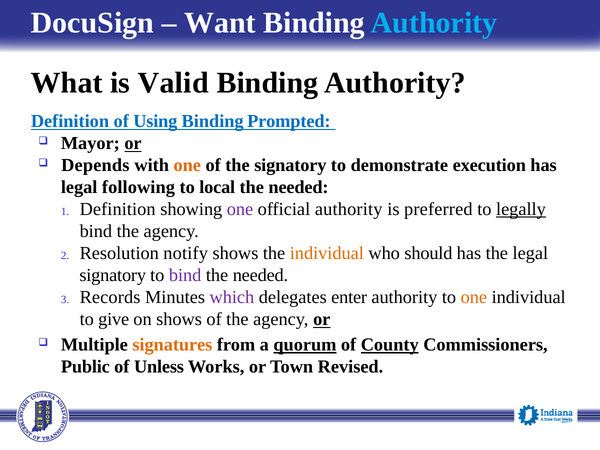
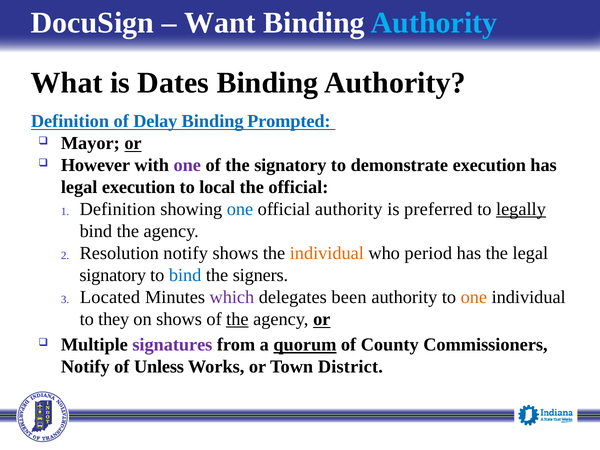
Valid: Valid -> Dates (173, 83)
Using: Using -> Delay (155, 121)
Depends: Depends -> However (95, 165)
one colour: orange -> purple (187, 165)
legal following: following -> execution (139, 187)
needed: needed -> official (298, 187)
one colour: purple -> blue (240, 209)
should: should -> period (428, 253)
bind colour: purple -> blue (185, 275)
needed: needed -> signers (260, 275)
Records: Records -> Located (110, 297)
enter: enter -> been (349, 297)
give: give -> they (114, 319)
the underline: none -> present (237, 319)
signatures colour: orange -> purple (172, 345)
County underline: present -> none (390, 345)
Public: Public -> Notify (85, 367)
Revised: Revised -> District (350, 367)
